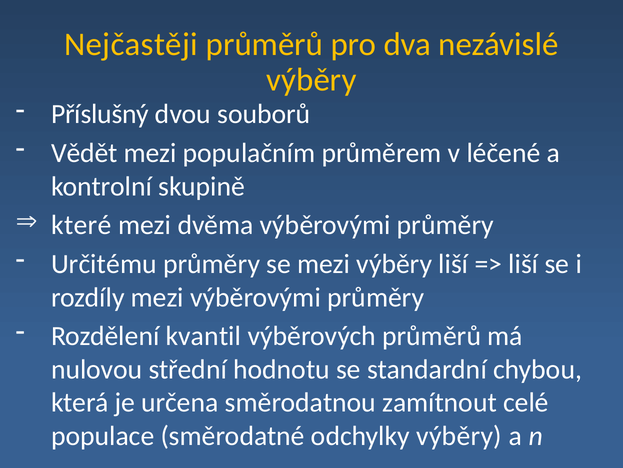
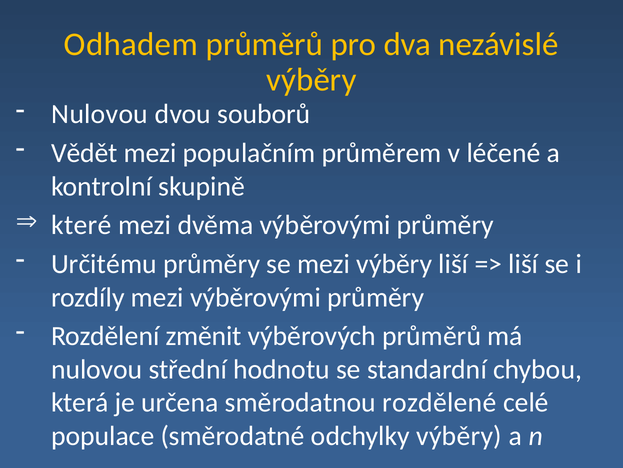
Nejčastěji: Nejčastěji -> Odhadem (131, 44)
Příslušný: Příslušný -> Nulovou (100, 114)
kvantil: kvantil -> změnit (204, 336)
zamítnout: zamítnout -> rozdělené (439, 402)
